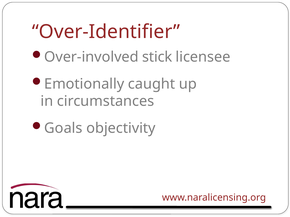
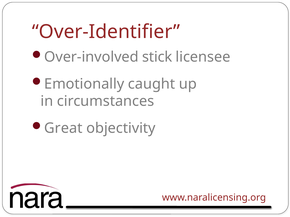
Goals: Goals -> Great (63, 128)
